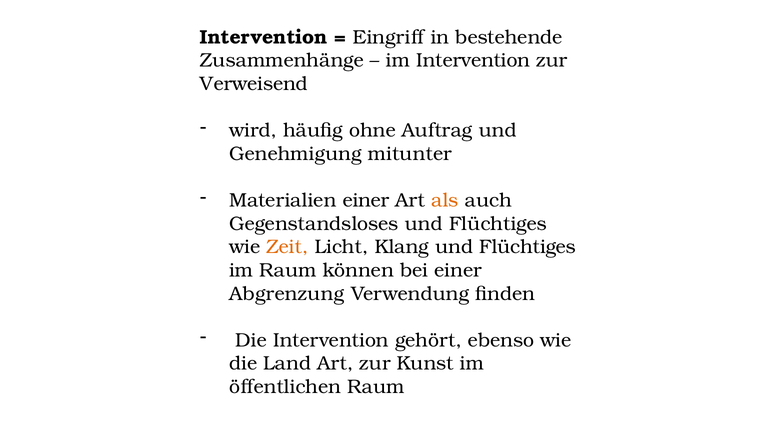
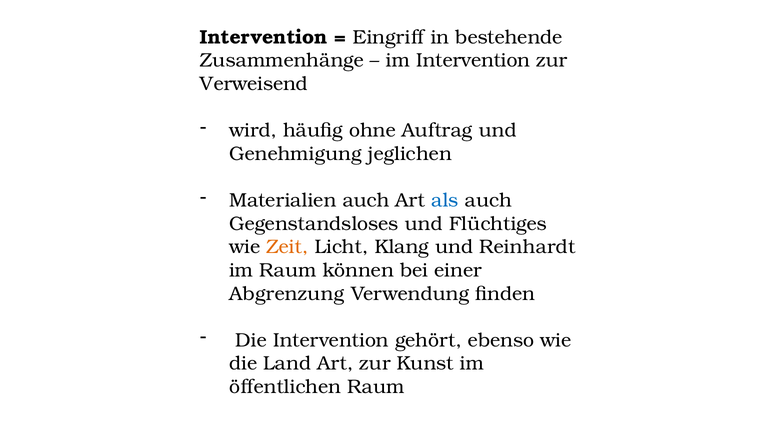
mitunter: mitunter -> jeglichen (410, 154)
Materialien einer: einer -> auch (366, 200)
als colour: orange -> blue (445, 200)
Klang und Flüchtiges: Flüchtiges -> Reinhardt (527, 247)
